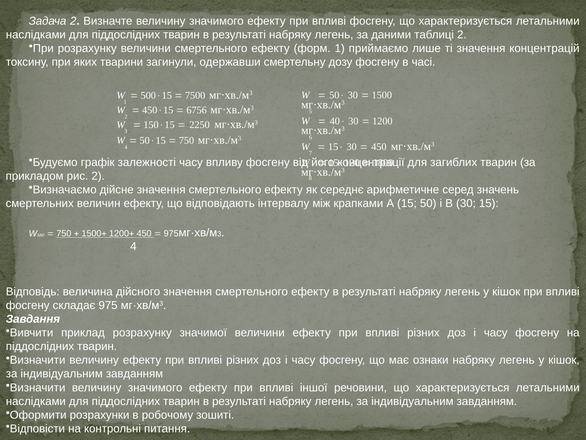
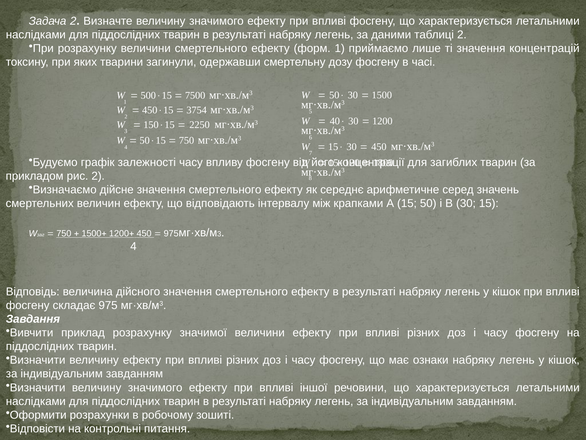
6756: 6756 -> 3754 (197, 110)
